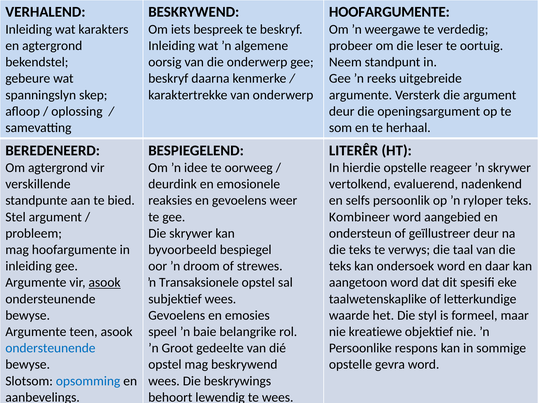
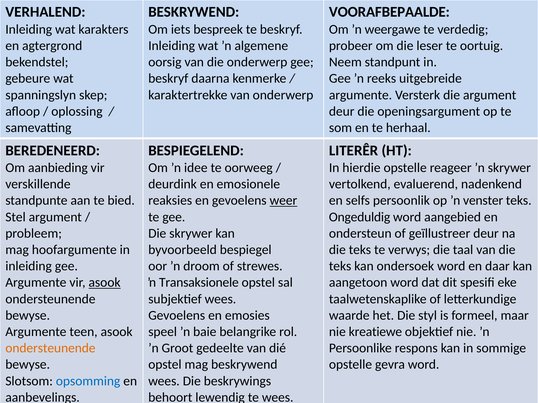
HOOFARGUMENTE: HOOFARGUMENTE -> VOORAFBEPAALDE (389, 12)
Om agtergrond: agtergrond -> aanbieding (58, 168)
weer underline: none -> present (283, 201)
ryloper: ryloper -> venster (483, 201)
Kombineer: Kombineer -> Ongeduldig (360, 217)
ondersteunende colour: blue -> orange (50, 349)
